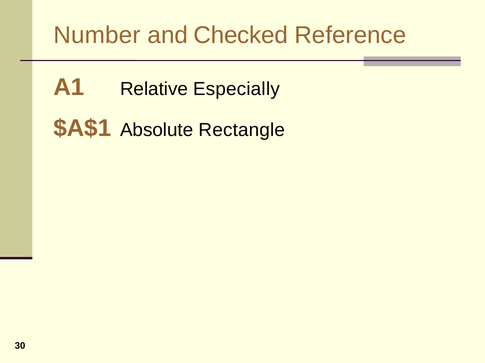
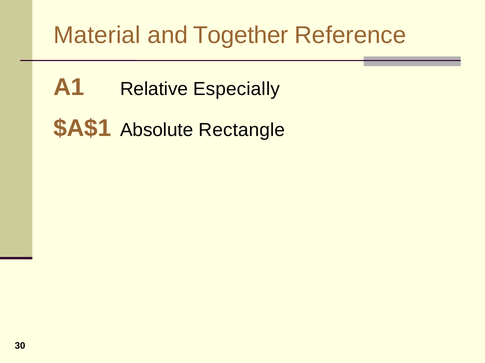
Number: Number -> Material (97, 35)
Checked: Checked -> Together (241, 35)
